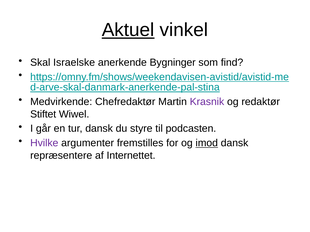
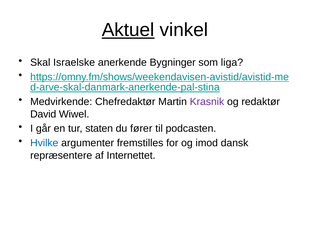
find: find -> liga (232, 63)
Stiftet: Stiftet -> David (43, 114)
tur dansk: dansk -> staten (99, 129)
styre: styre -> fører (141, 129)
Hvilke colour: purple -> blue (44, 143)
imod underline: present -> none (207, 143)
